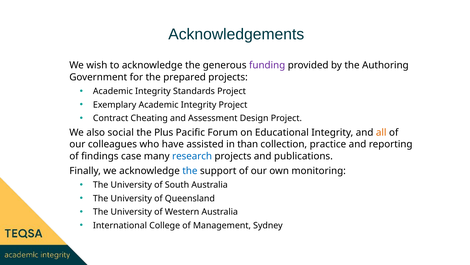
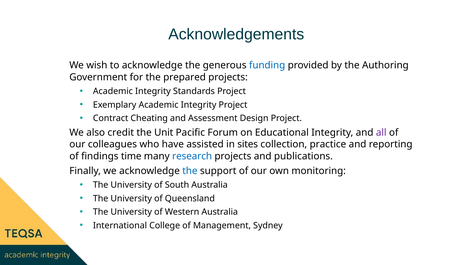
funding colour: purple -> blue (267, 65)
social: social -> credit (121, 132)
Plus: Plus -> Unit (164, 132)
all colour: orange -> purple (381, 132)
than: than -> sites (248, 144)
case: case -> time (131, 156)
